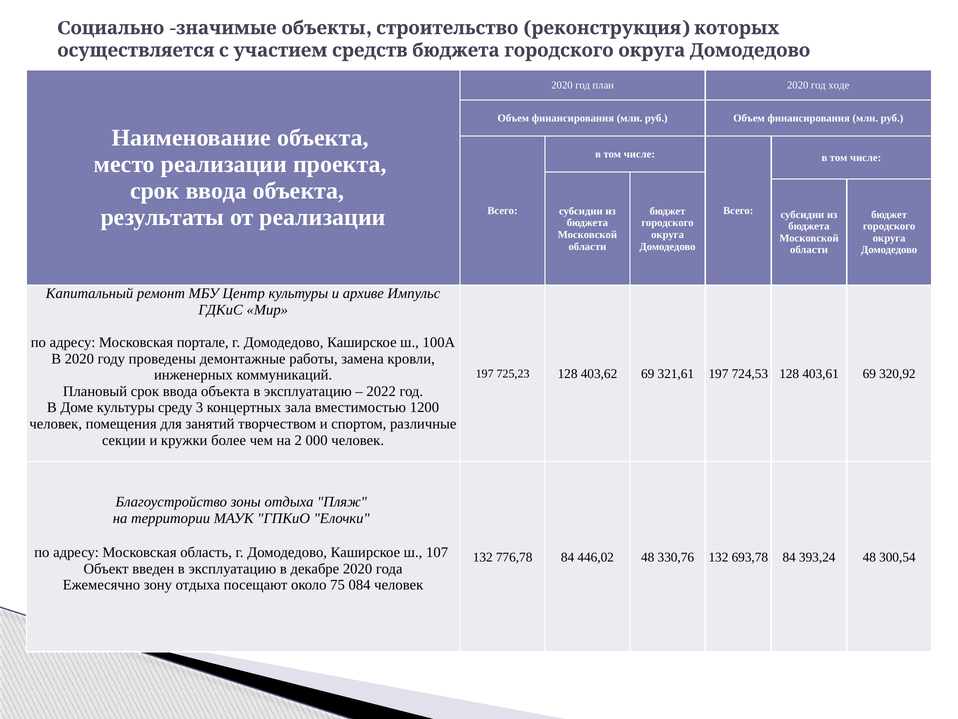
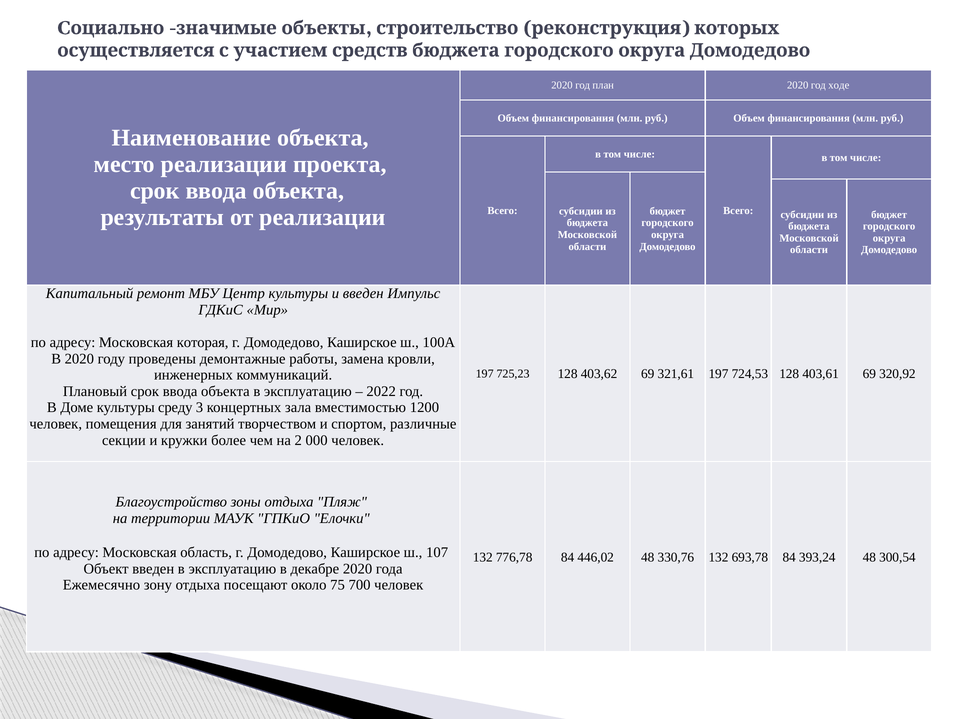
и архиве: архиве -> введен (363, 293)
портале: портале -> которая (203, 342)
084: 084 -> 700 (360, 585)
